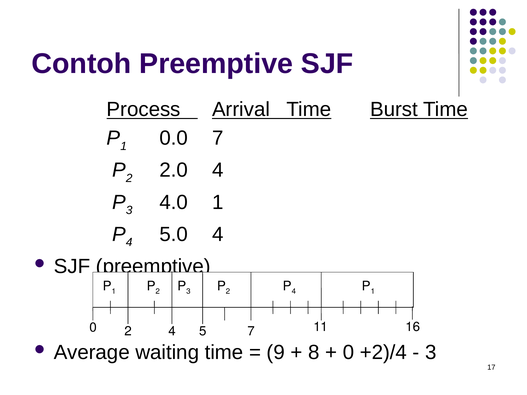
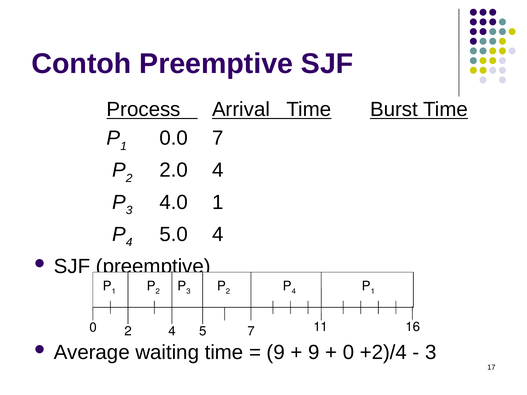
8: 8 -> 9 (314, 353)
